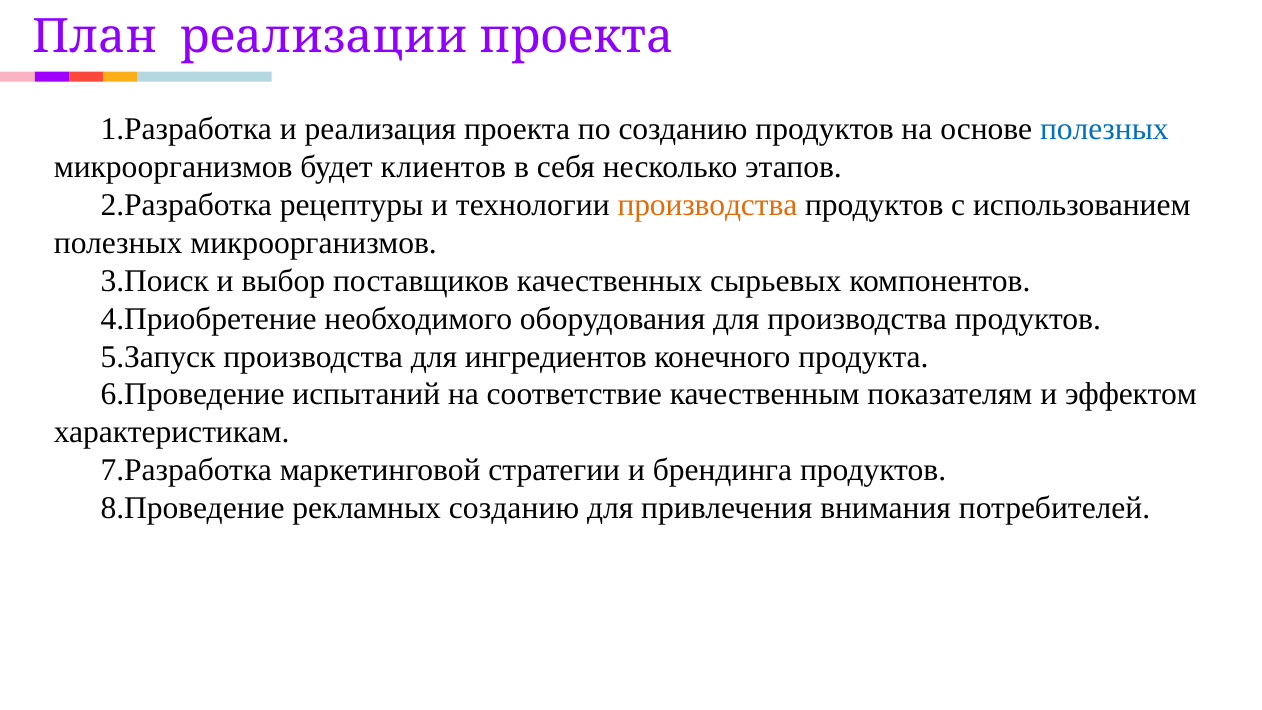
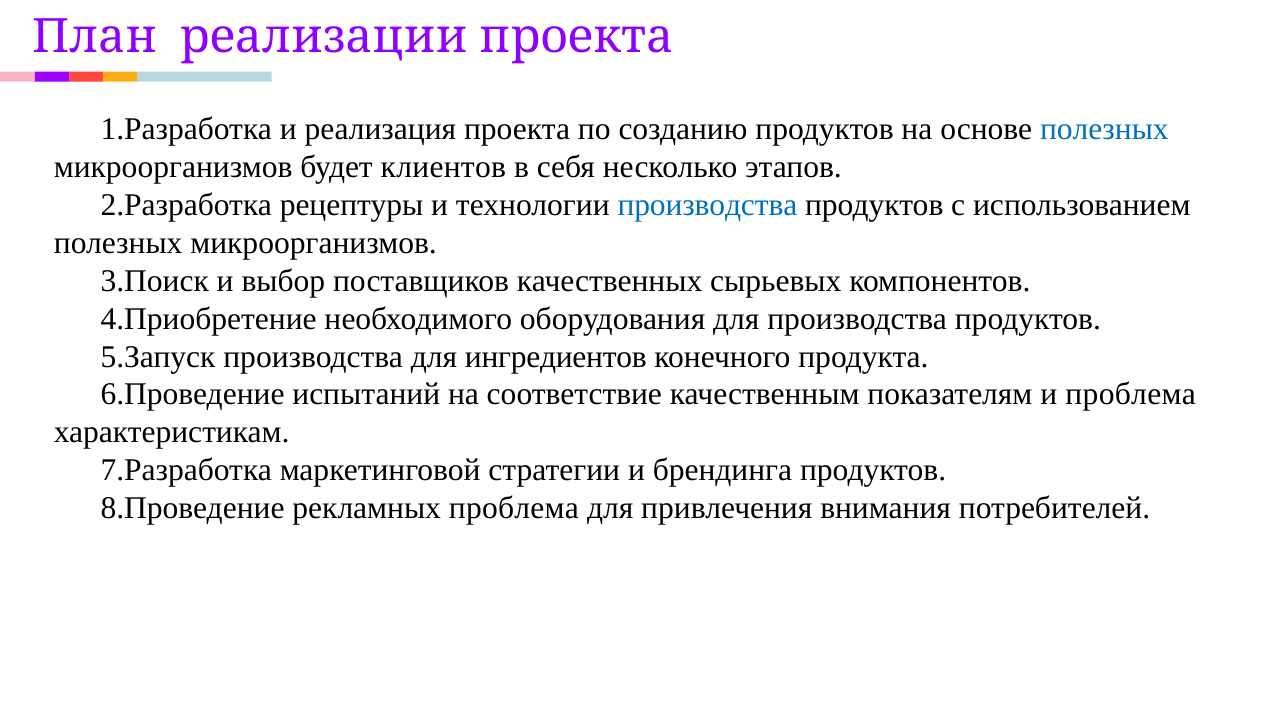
производства colour: orange -> blue (707, 205)
и эффектом: эффектом -> проблема (1131, 394)
рекламных созданию: созданию -> проблема (514, 508)
